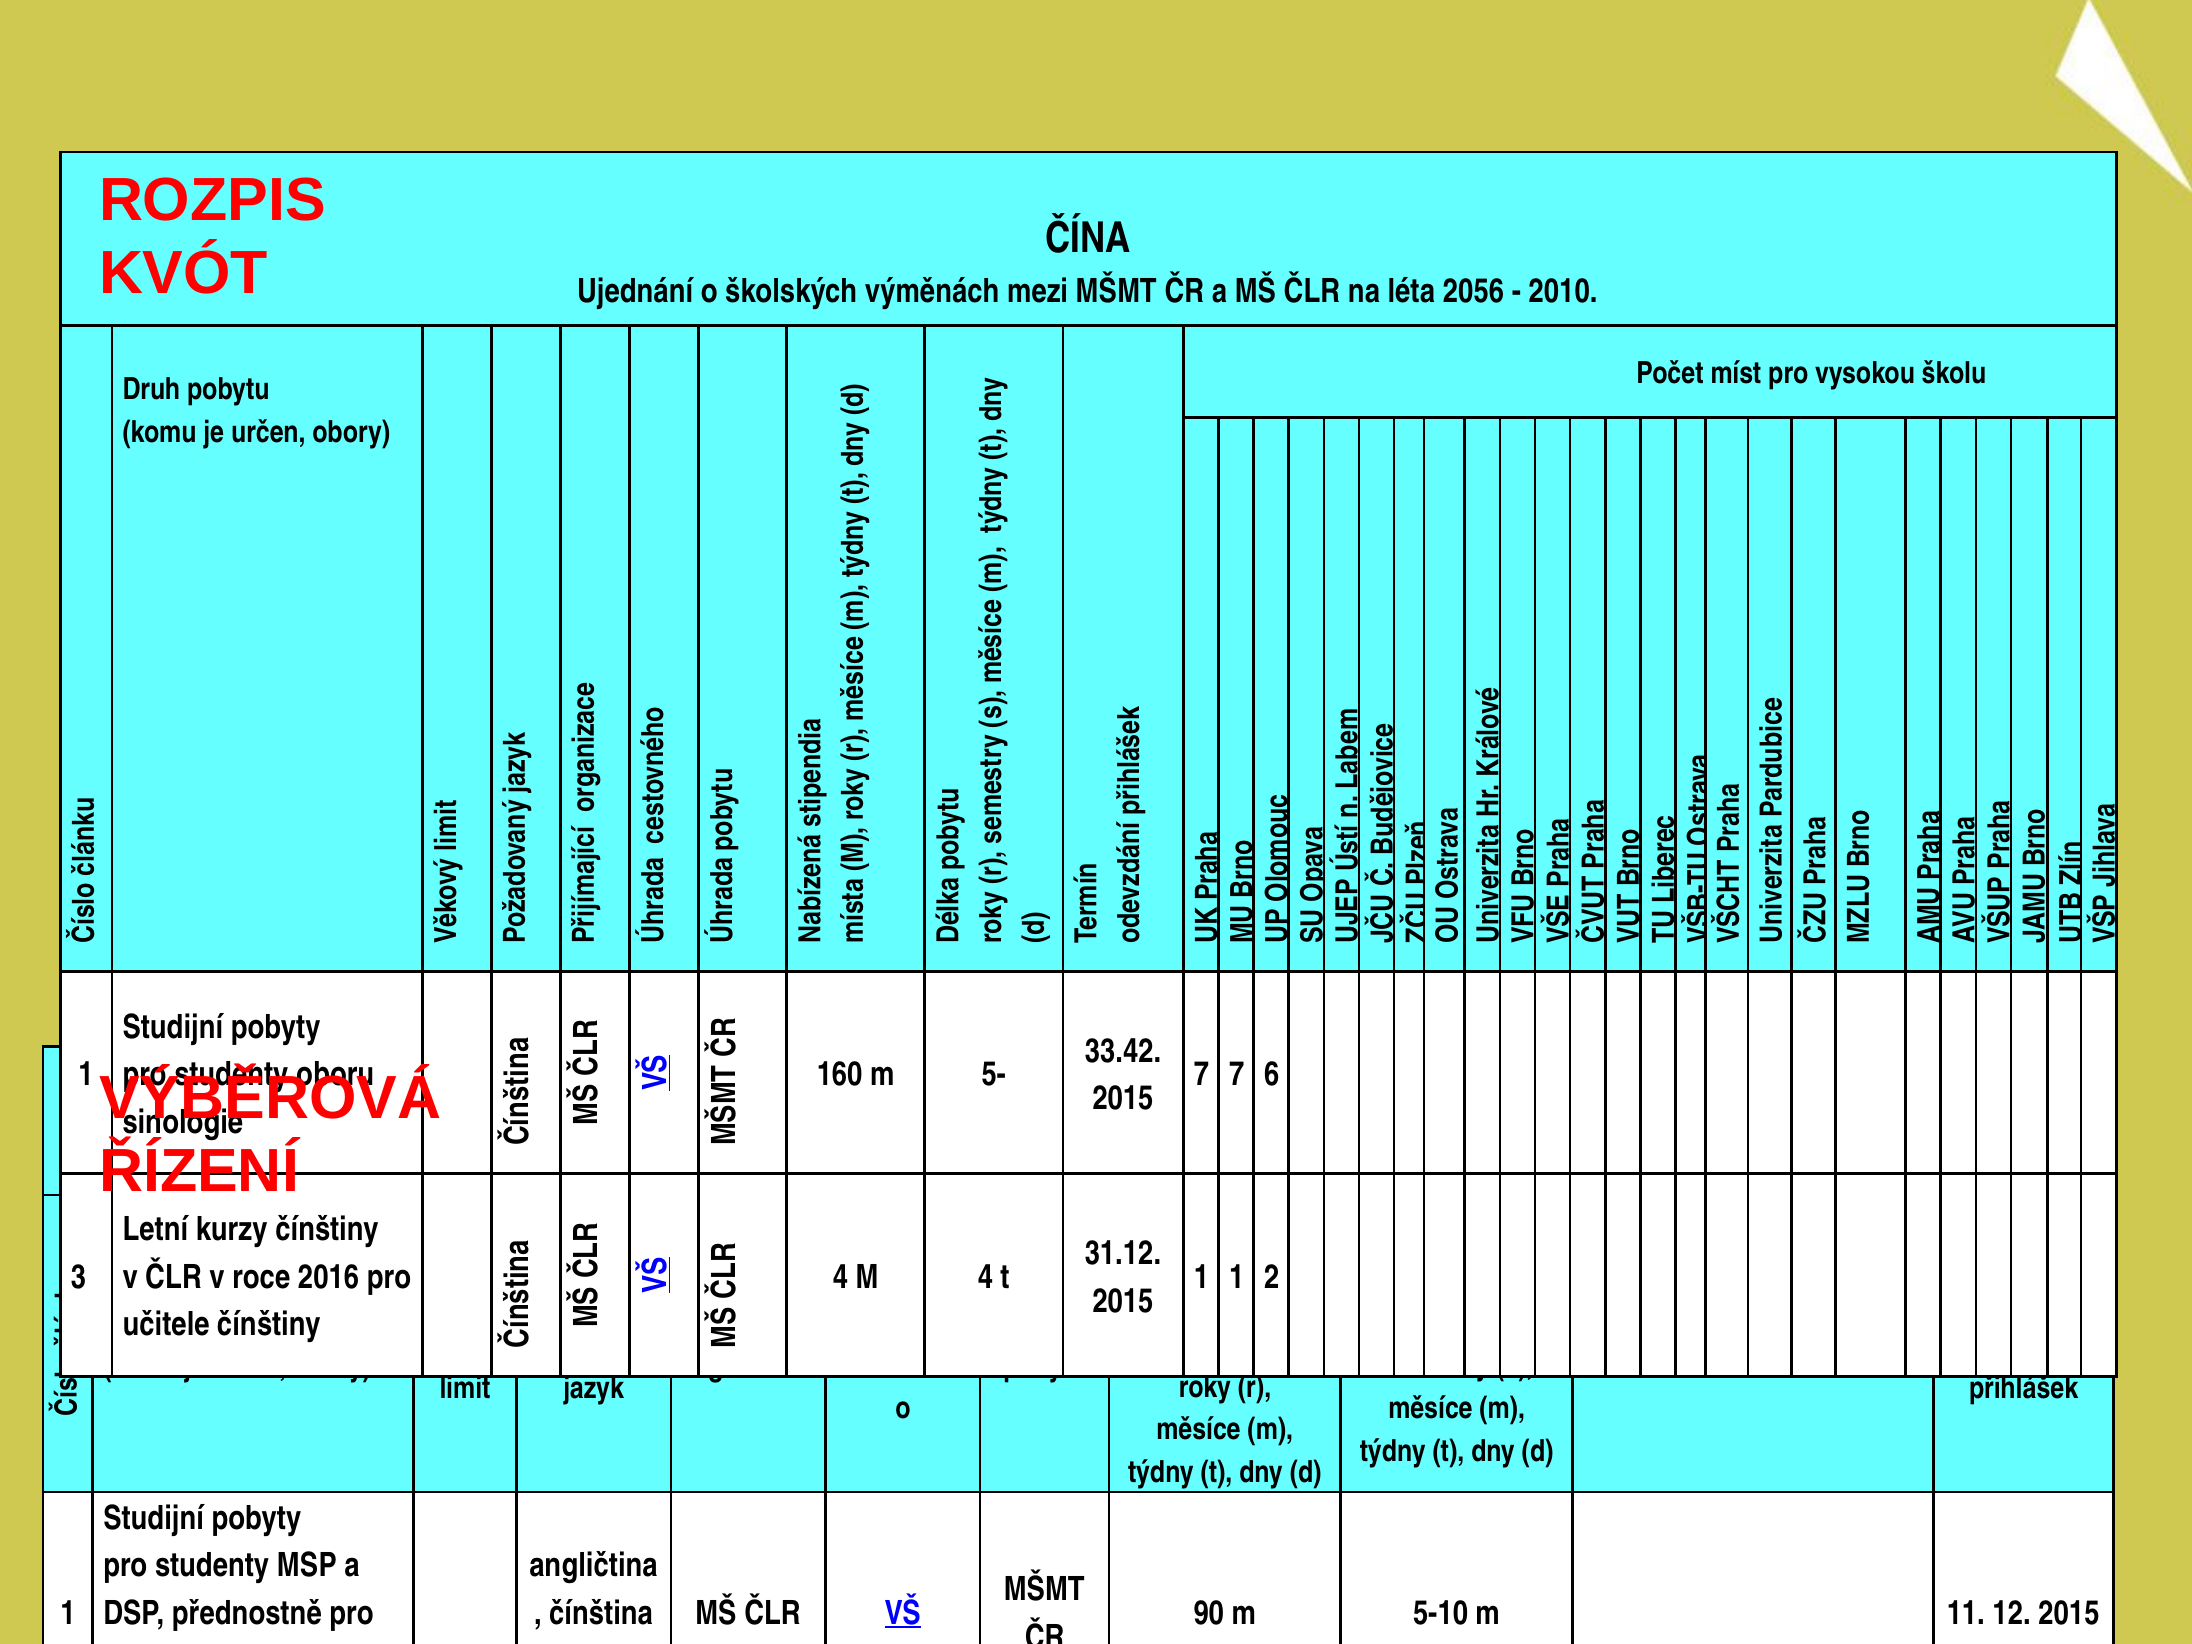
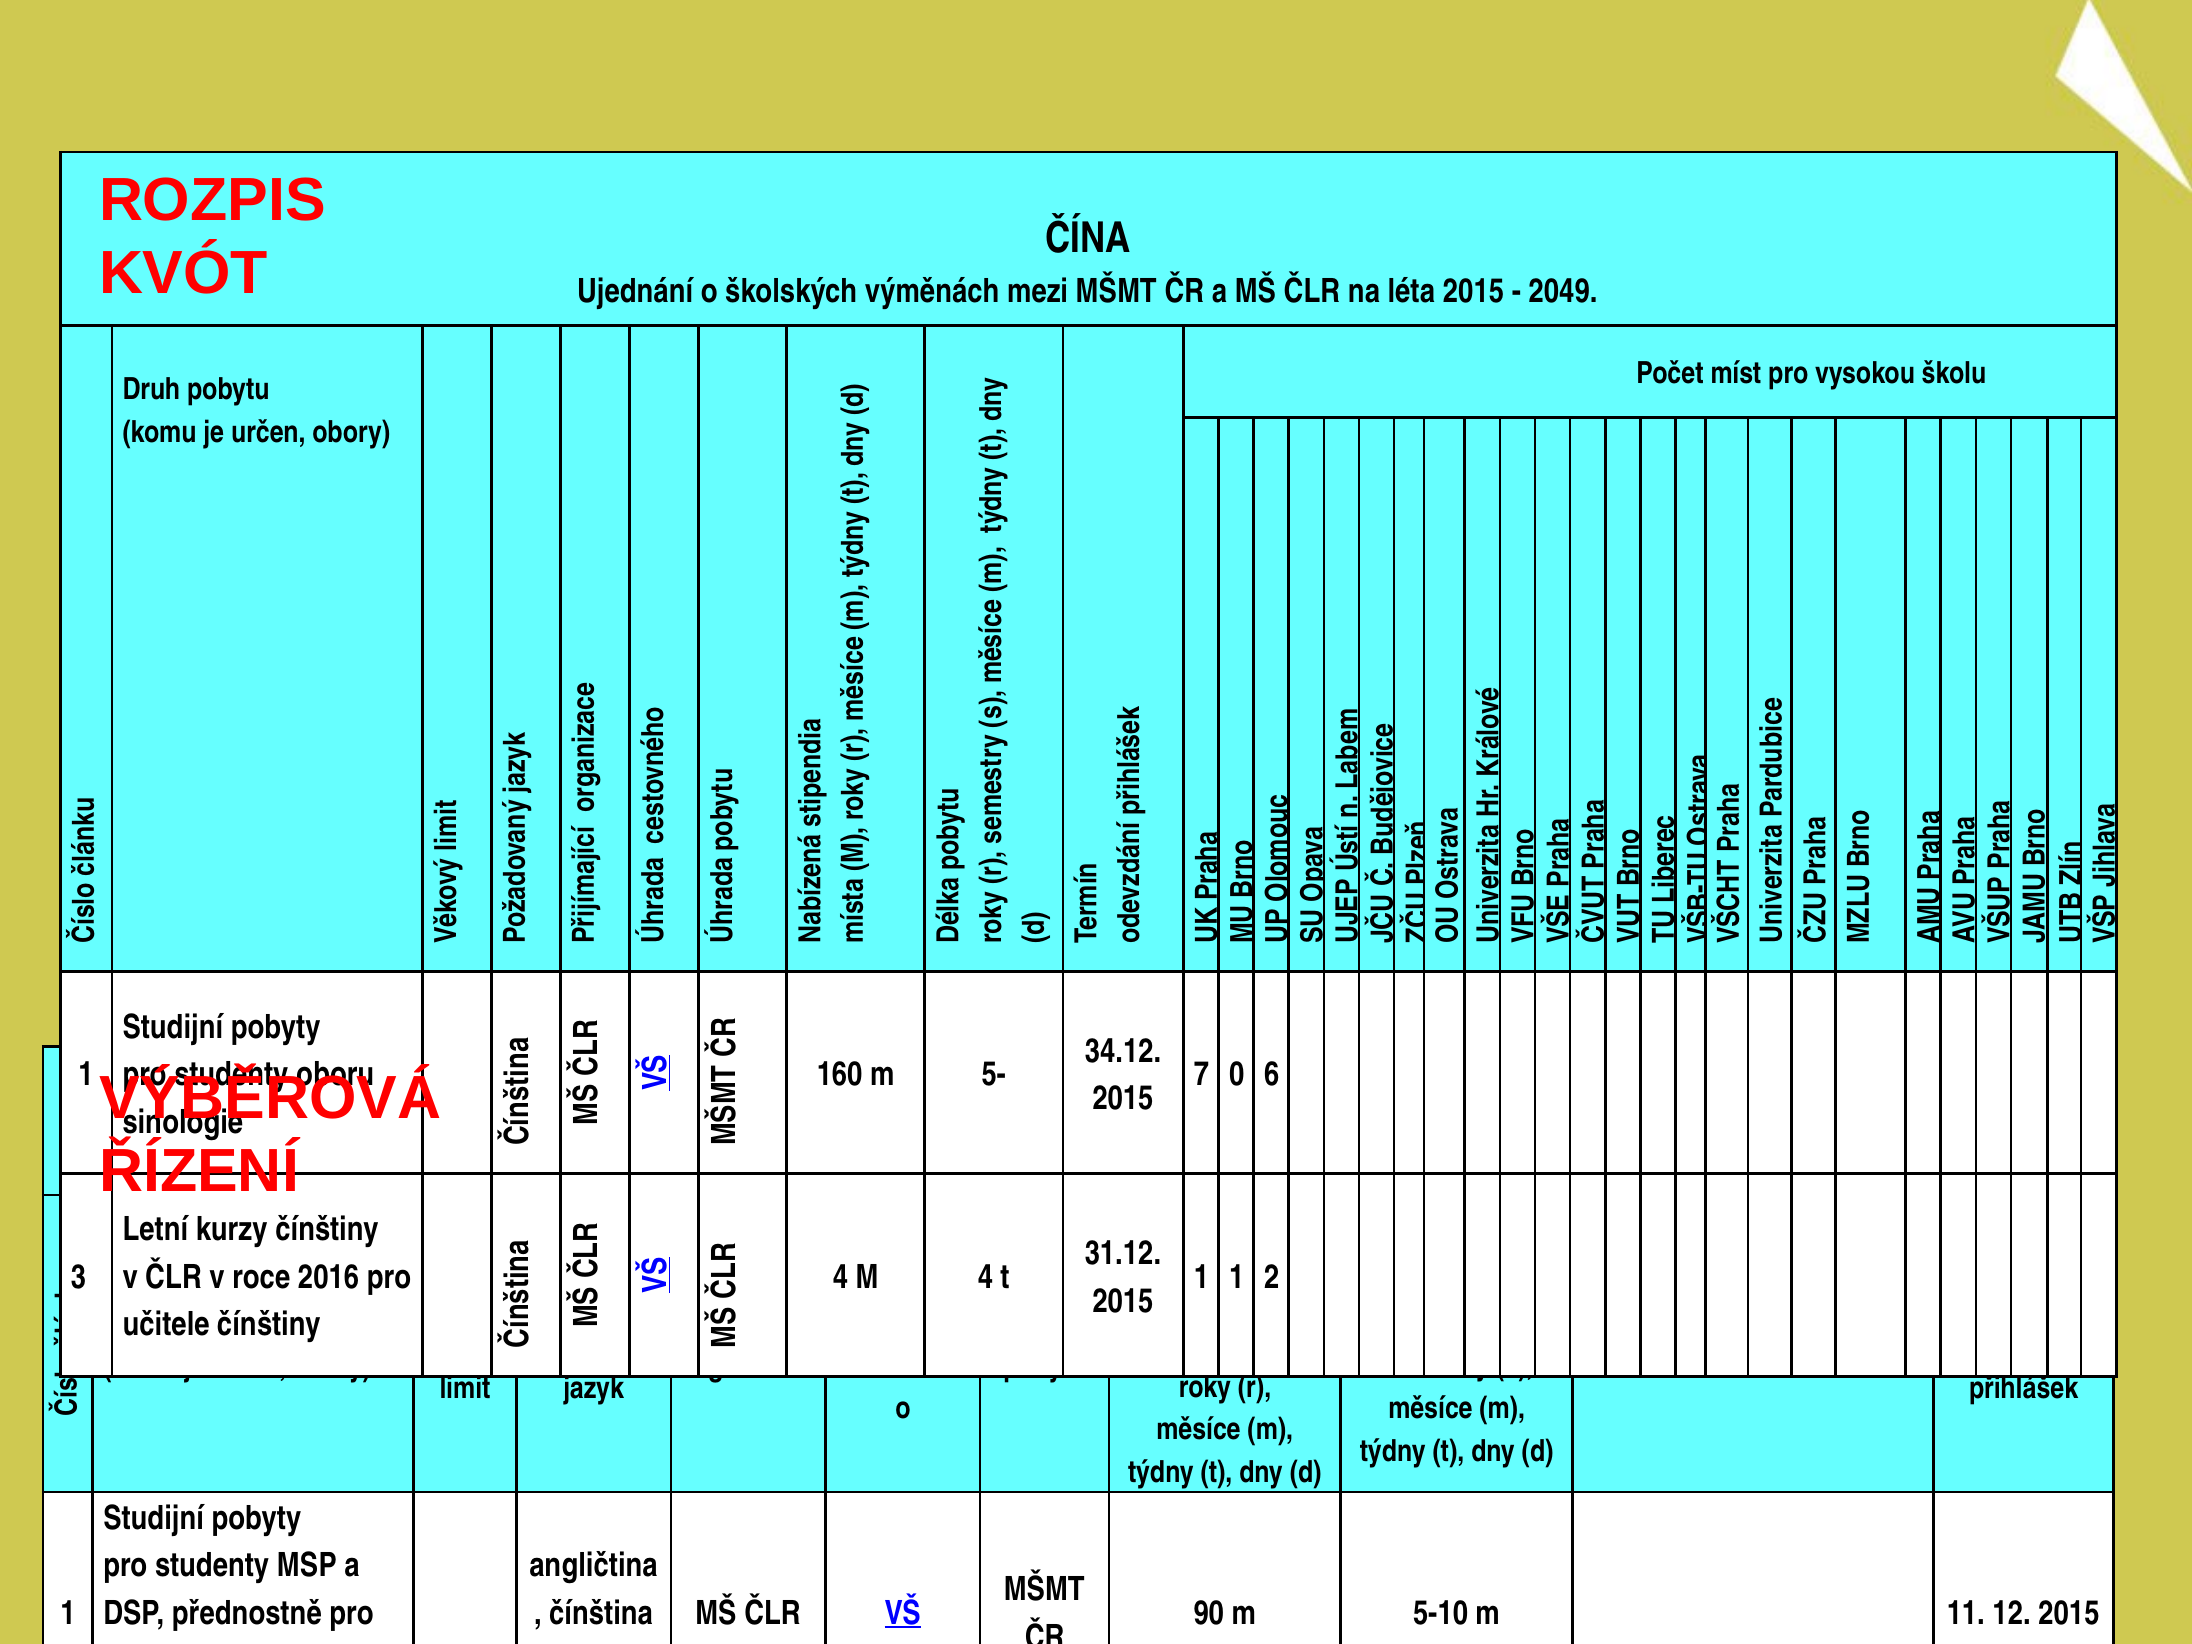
léta 2056: 2056 -> 2015 (1473, 292)
2010: 2010 -> 2049 (1563, 292)
33.42: 33.42 -> 34.12 (1123, 1051)
7 7: 7 -> 0 (1237, 1075)
